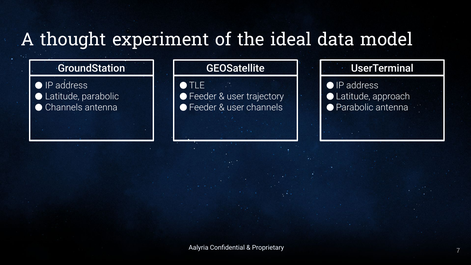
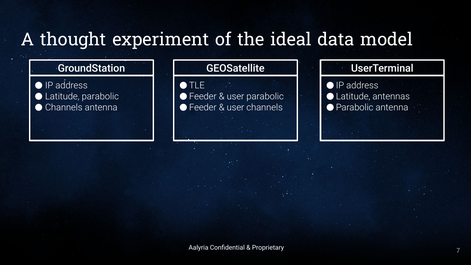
user trajectory: trajectory -> parabolic (265, 96)
approach: approach -> antennas (391, 96)
